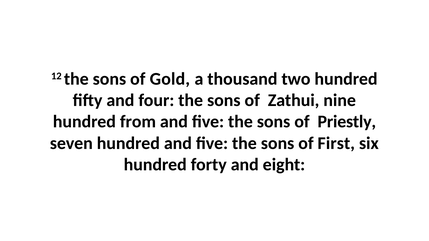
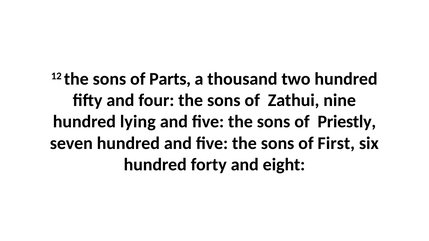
Gold: Gold -> Parts (170, 79)
from: from -> lying (138, 122)
